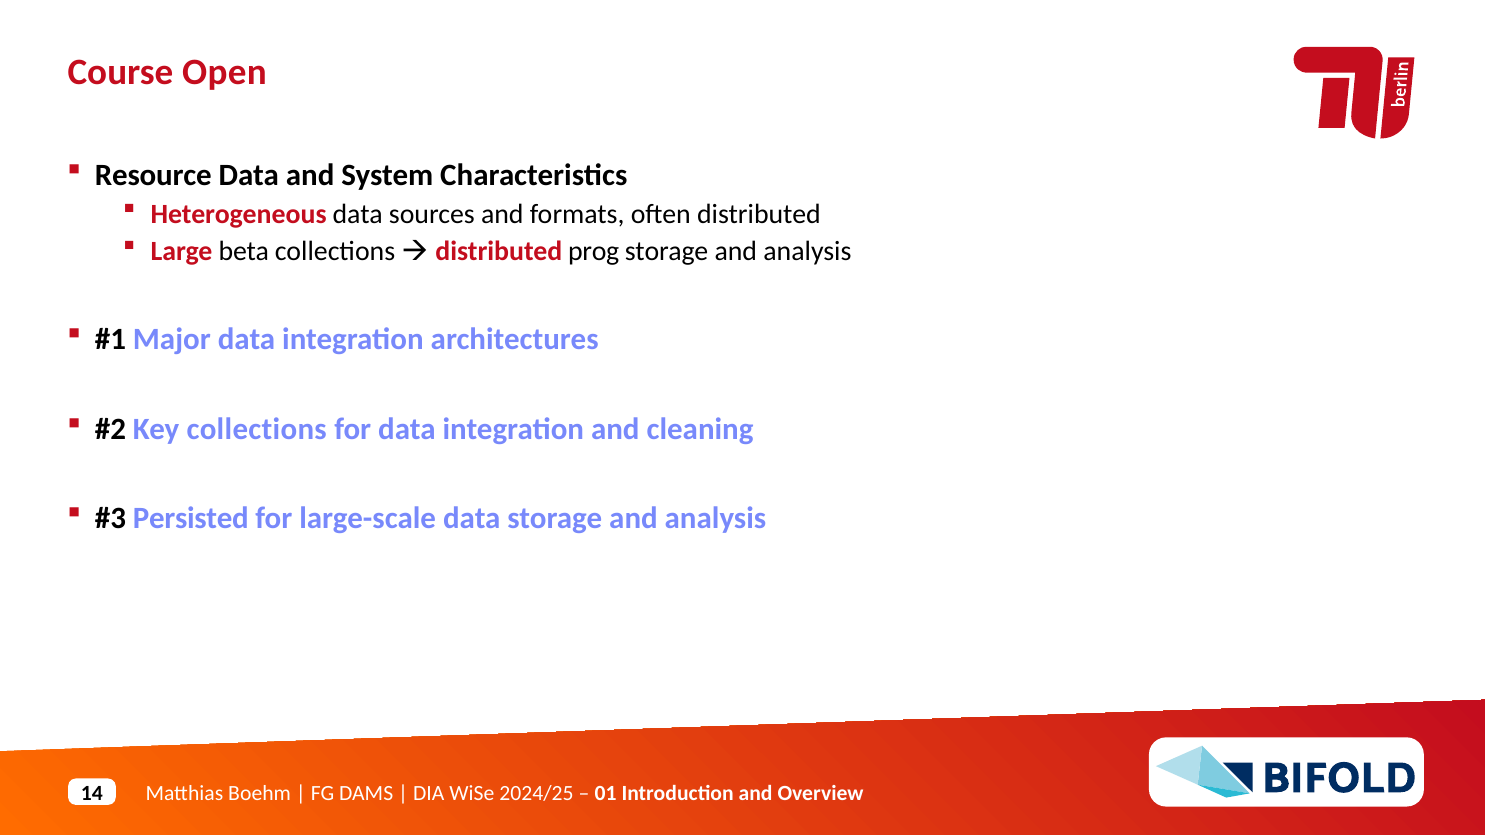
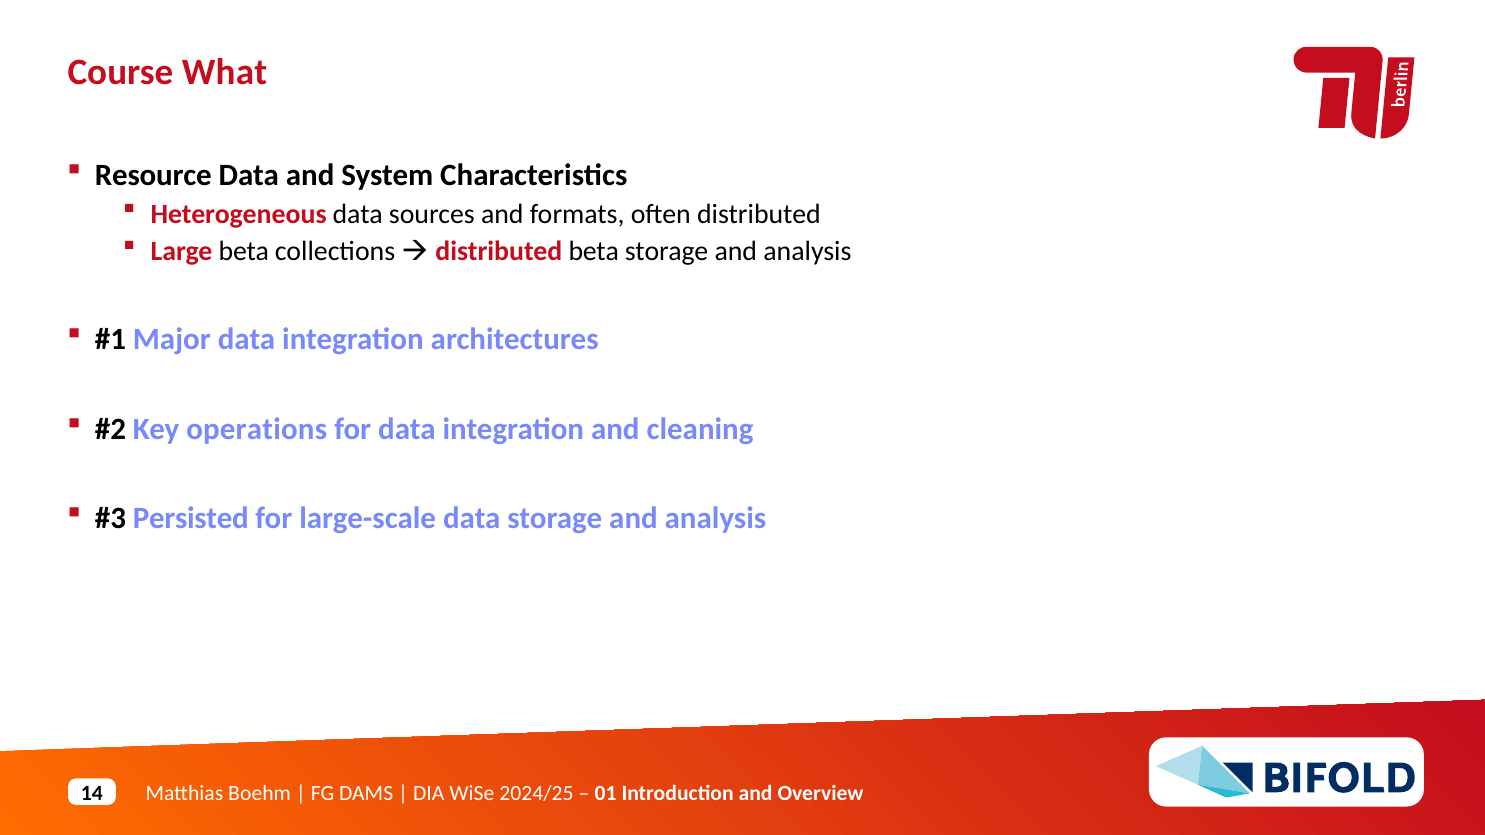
Open: Open -> What (225, 72)
distributed prog: prog -> beta (594, 251)
Key collections: collections -> operations (257, 429)
